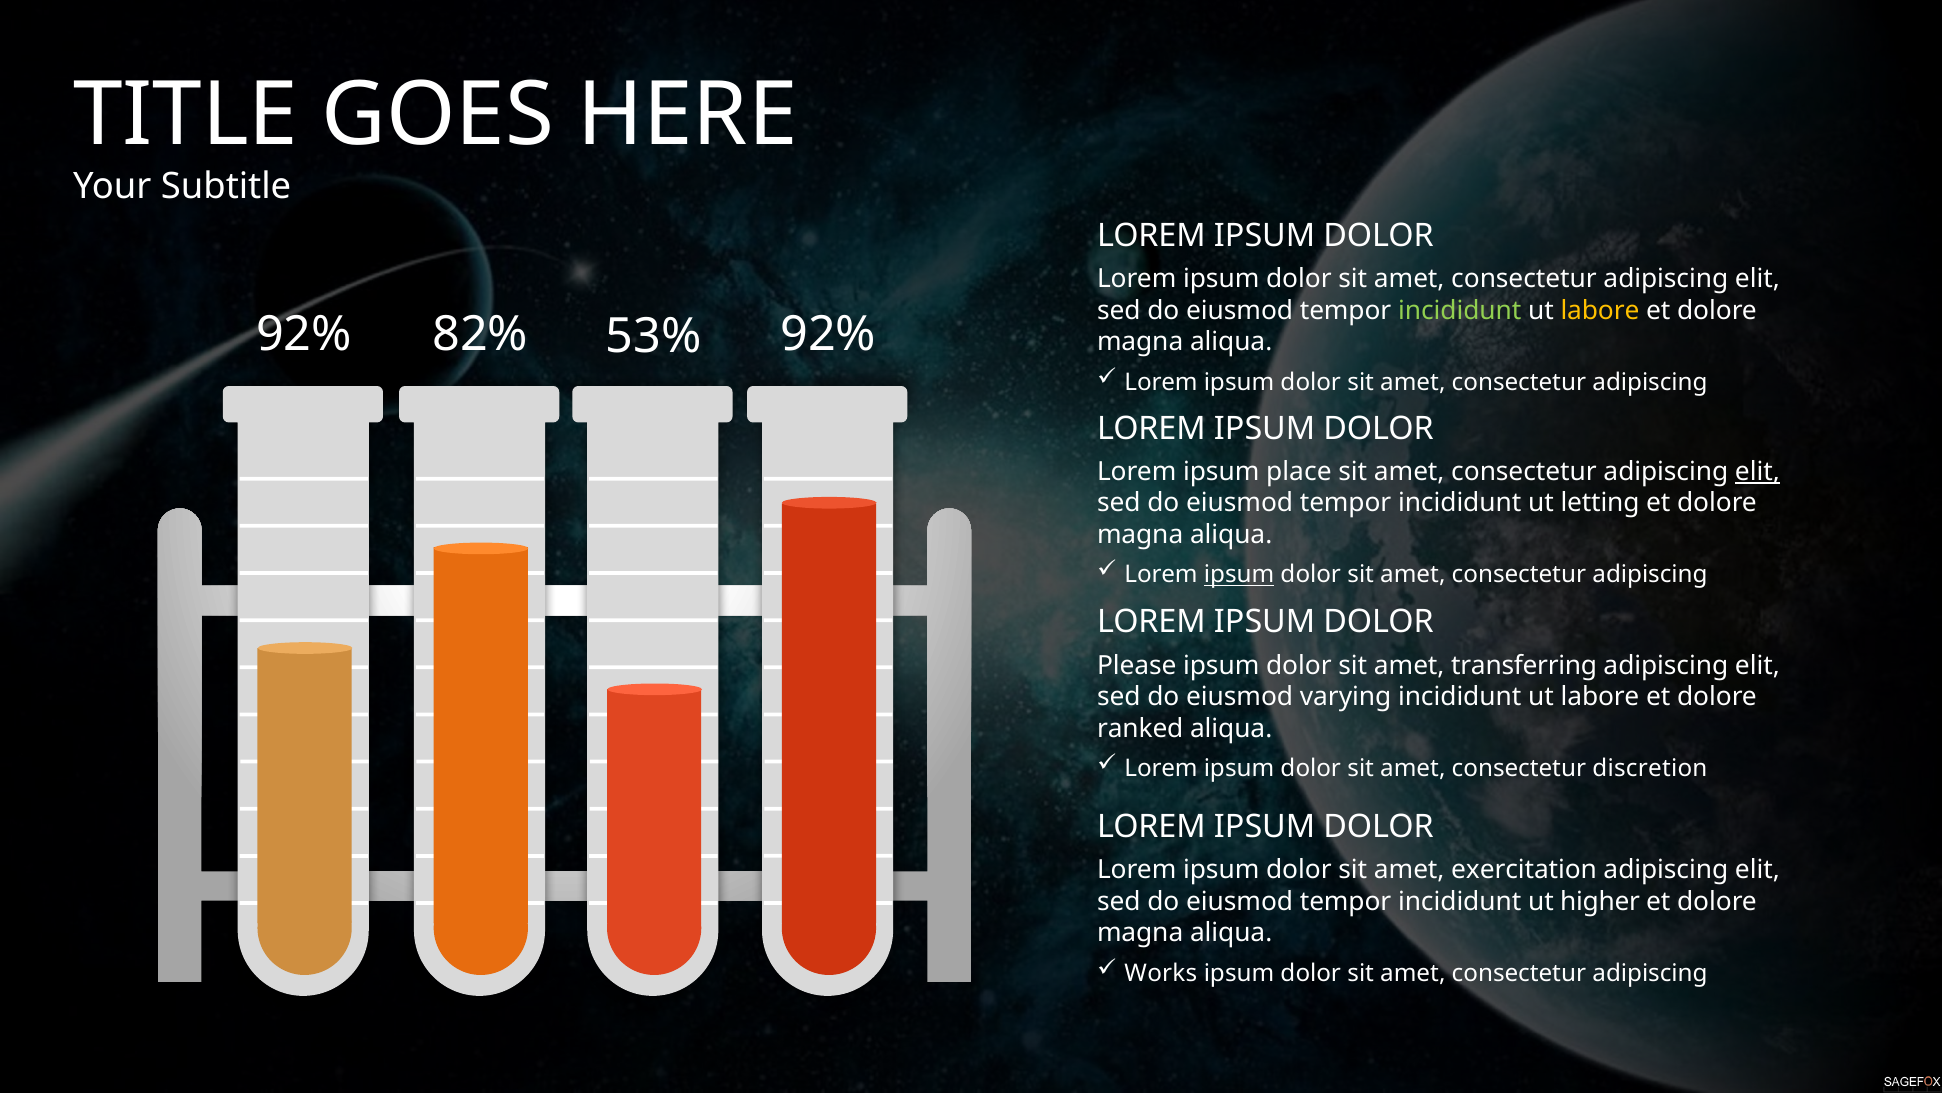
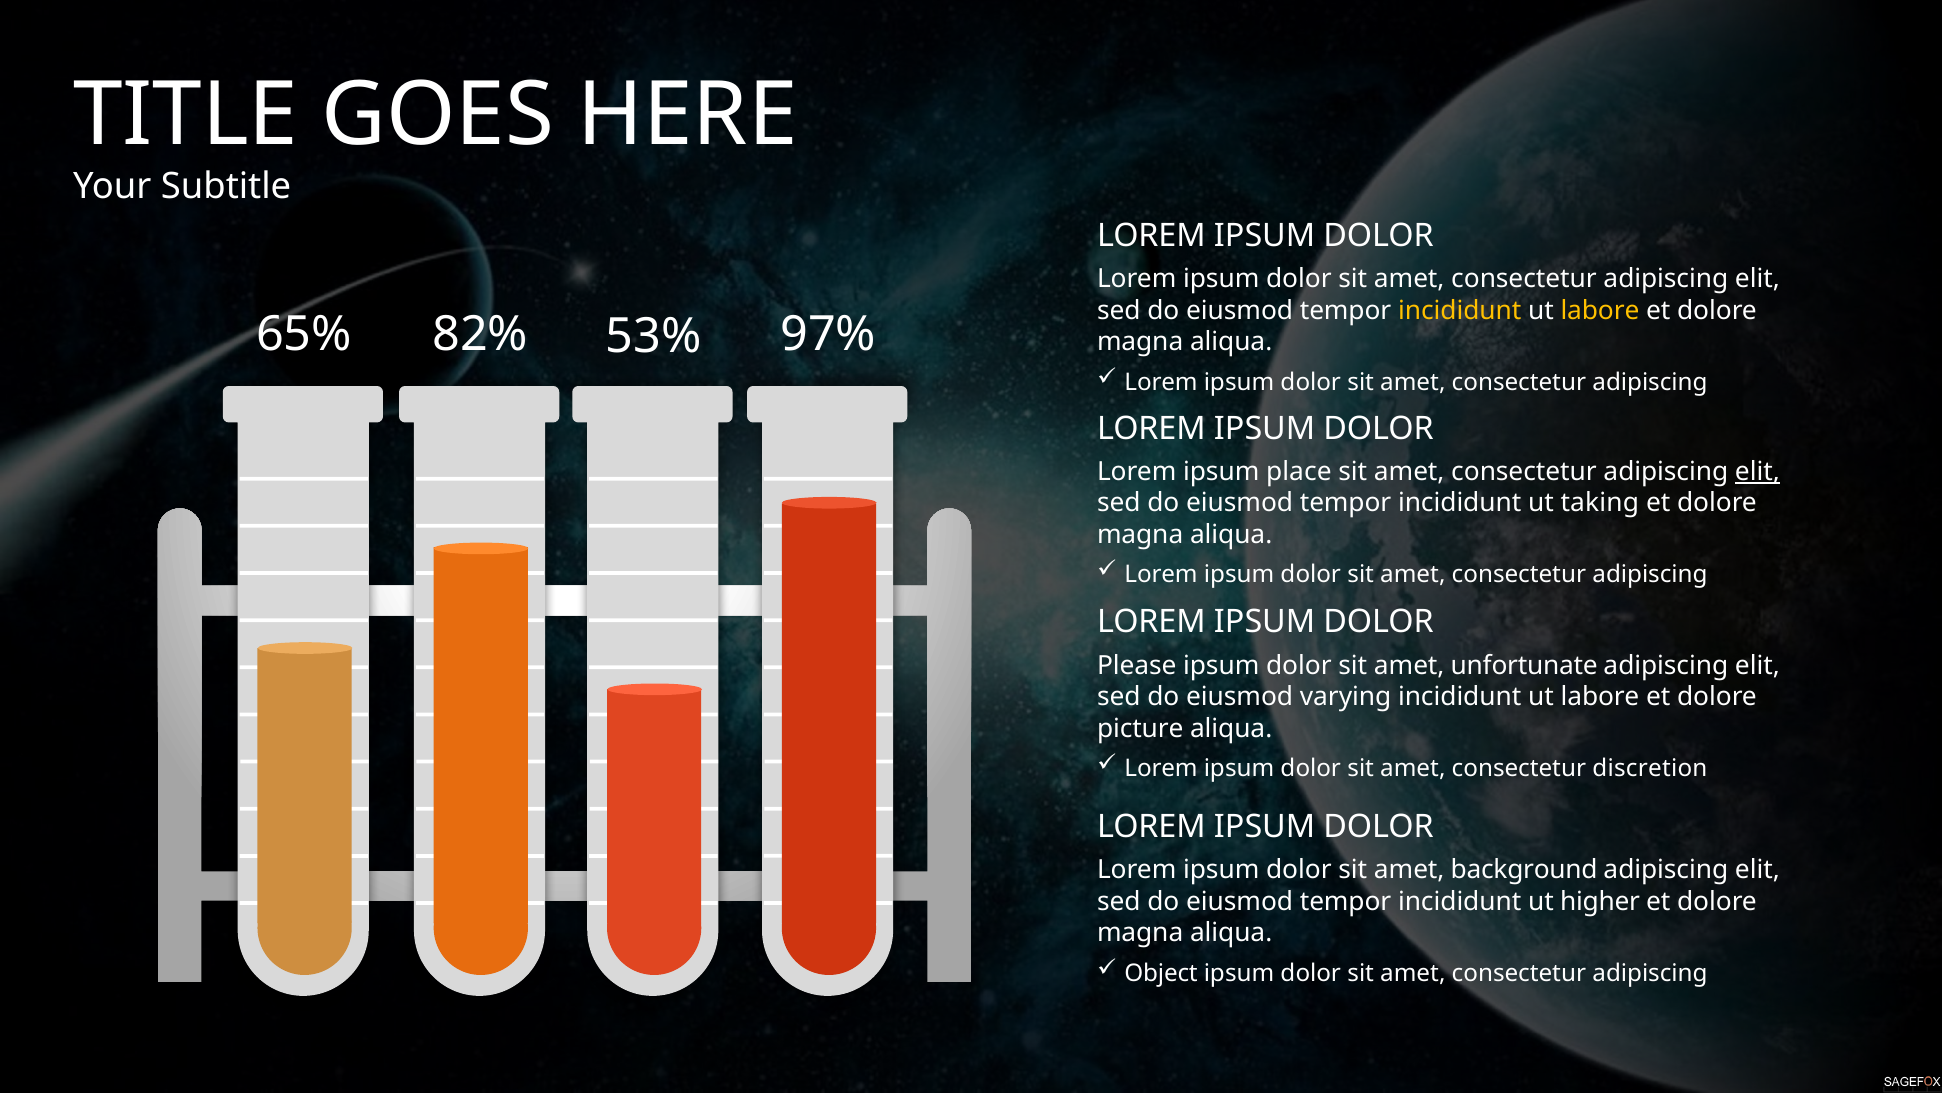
incididunt colour: light green -> yellow (1460, 310)
92%: 92% -> 65% (304, 334)
53% 92%: 92% -> 97% (828, 335)
letting: letting -> taking (1600, 503)
ipsum underline: present -> none (1239, 574)
transferring: transferring -> unfortunate (1524, 665)
ranked: ranked -> picture (1140, 728)
exercitation: exercitation -> background (1524, 869)
Works: Works -> Object (1161, 973)
